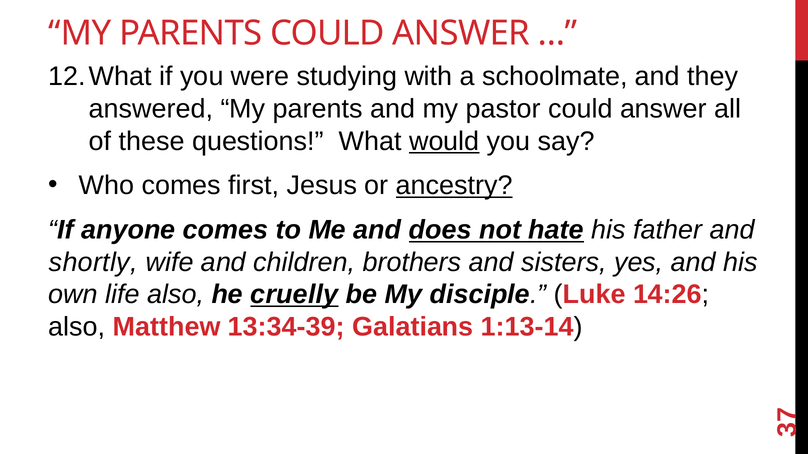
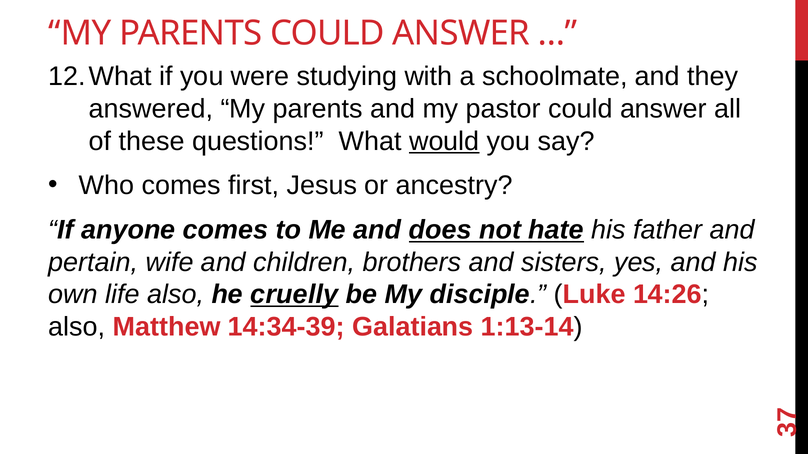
ancestry underline: present -> none (454, 186)
shortly: shortly -> pertain (93, 262)
13:34-39: 13:34-39 -> 14:34-39 (286, 327)
